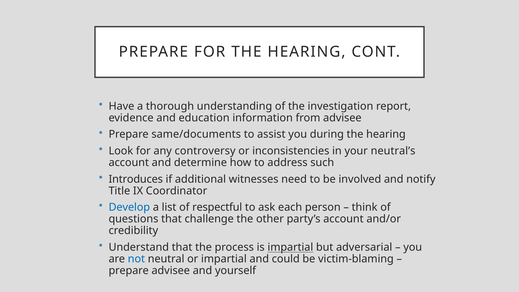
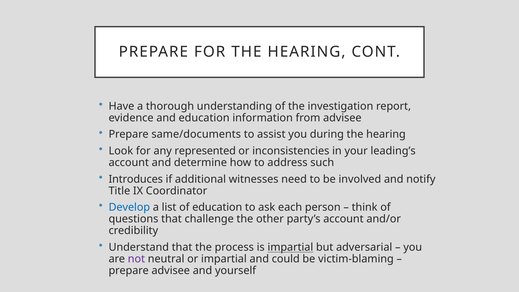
controversy: controversy -> represented (205, 151)
neutral’s: neutral’s -> leading’s (393, 151)
of respectful: respectful -> education (217, 207)
not colour: blue -> purple (136, 259)
